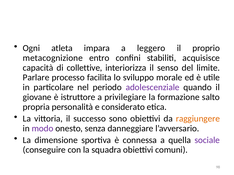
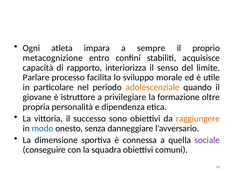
leggero: leggero -> sempre (151, 48)
collettive: collettive -> rapporto (84, 68)
adolescenziale colour: purple -> orange (153, 88)
salto: salto -> oltre (211, 97)
considerato: considerato -> dipendenza (123, 107)
modo colour: purple -> blue (43, 129)
